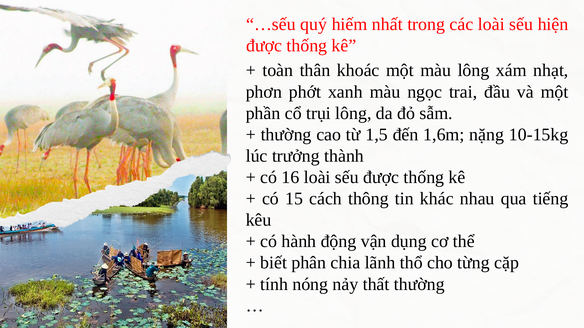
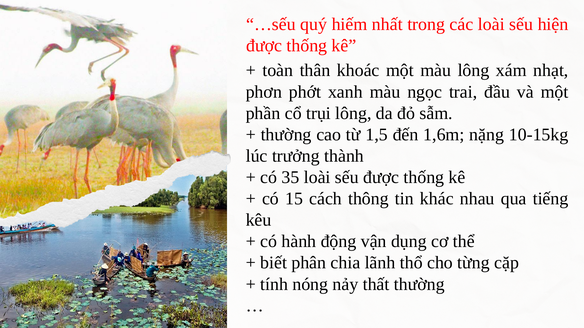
16: 16 -> 35 (290, 178)
